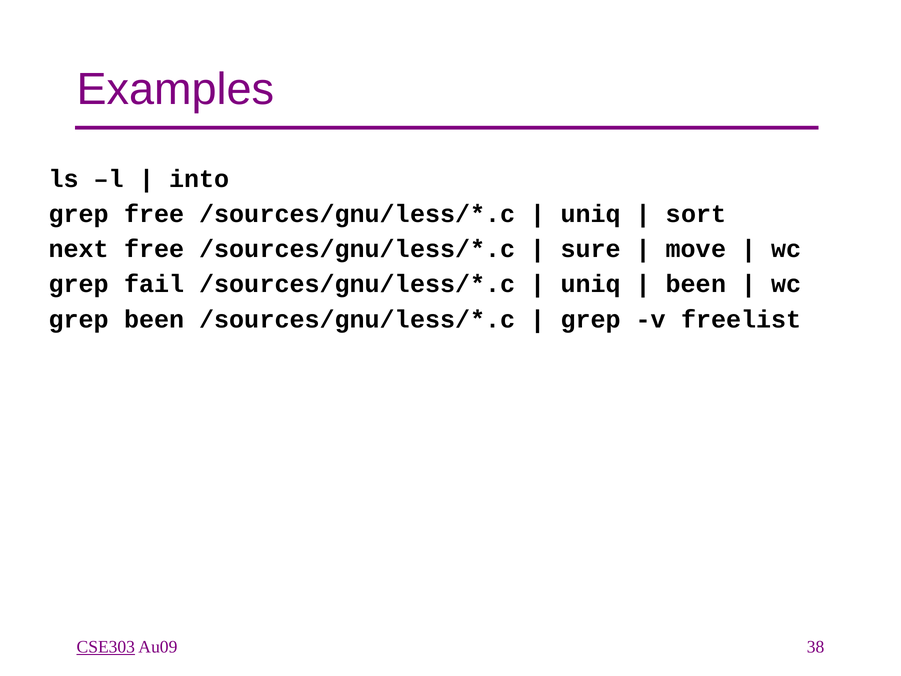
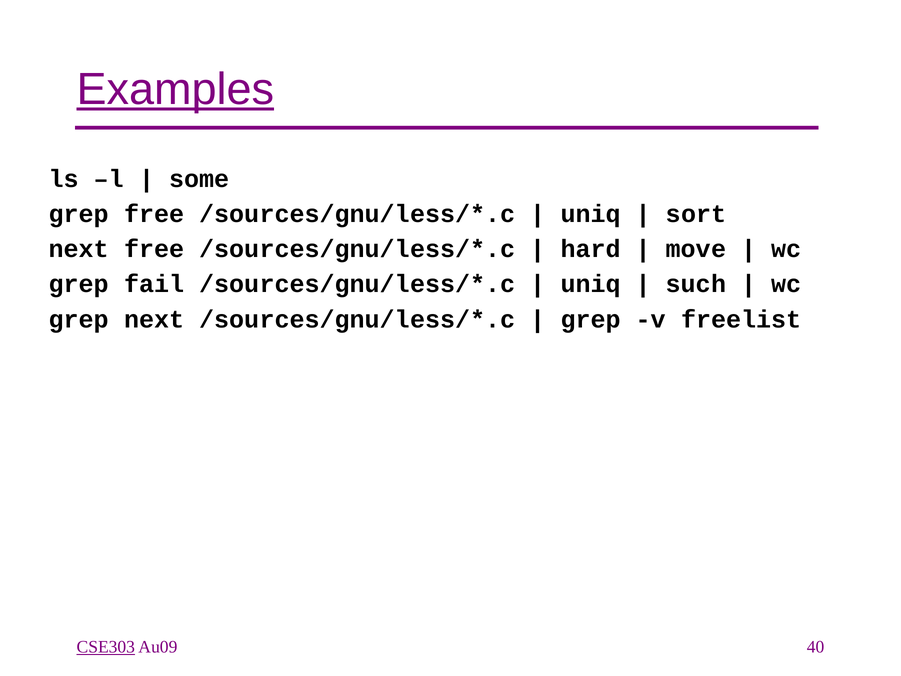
Examples underline: none -> present (175, 89)
into: into -> some (199, 179)
sure: sure -> hard (591, 249)
been: been -> such (696, 284)
grep been: been -> next (154, 319)
38: 38 -> 40 (816, 647)
